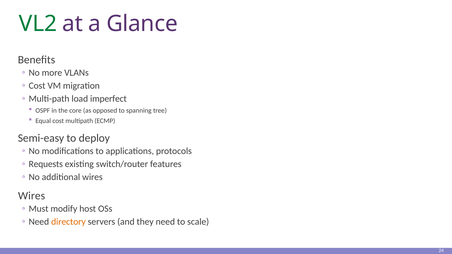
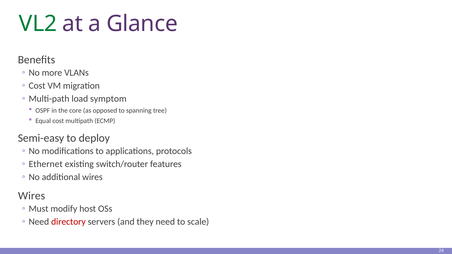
imperfect: imperfect -> symptom (108, 99)
Requests: Requests -> Ethernet (46, 164)
directory colour: orange -> red (68, 222)
